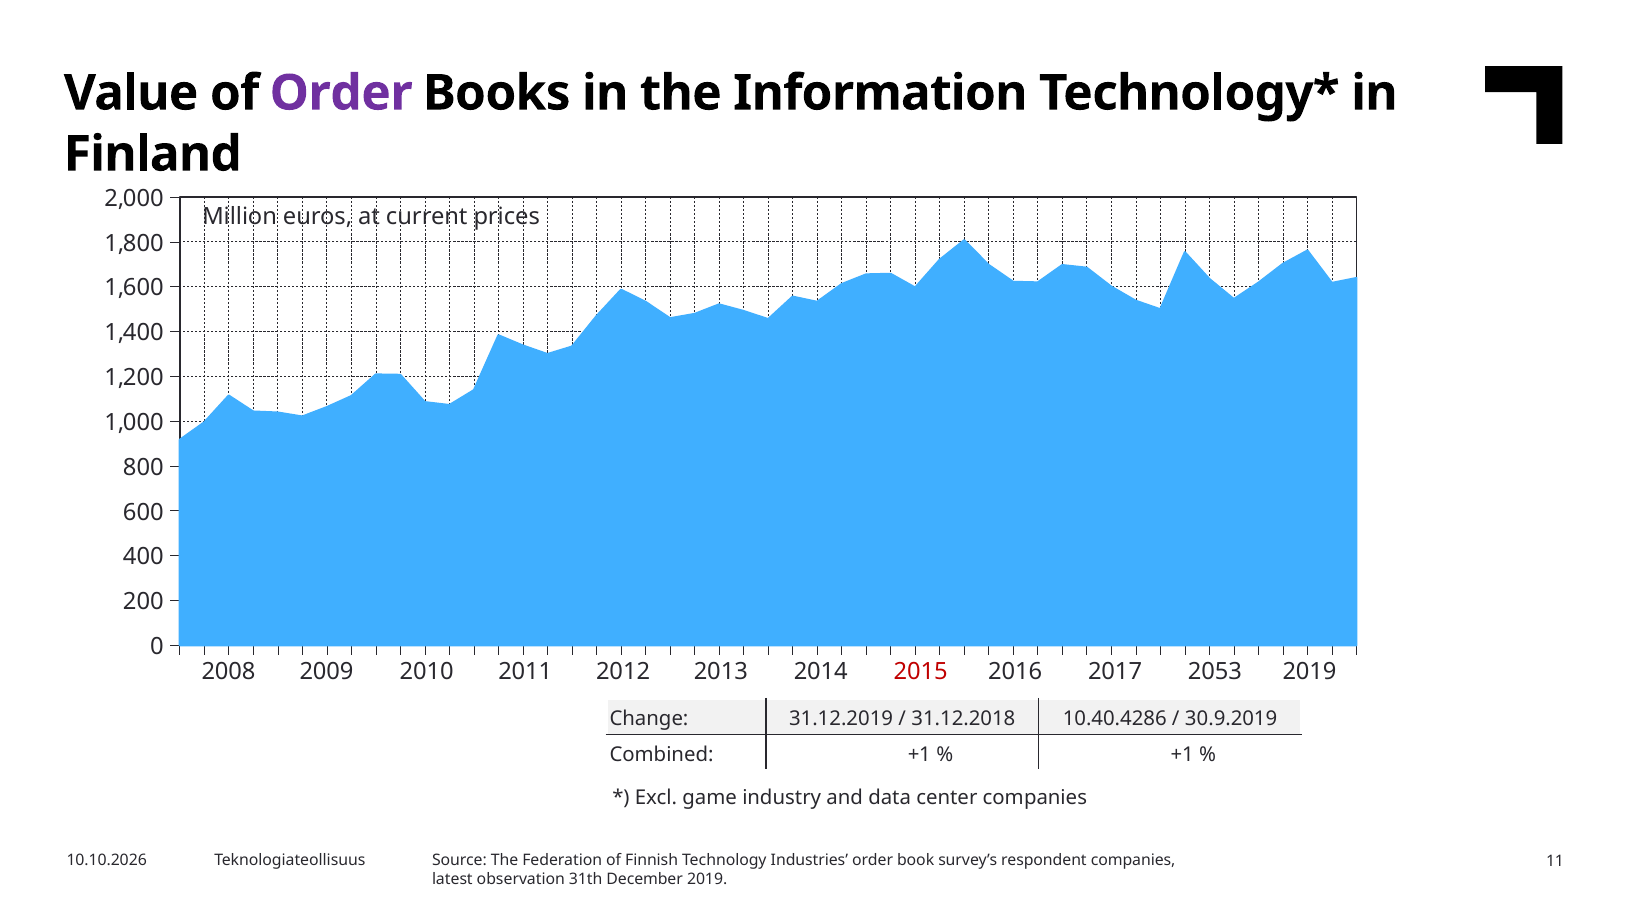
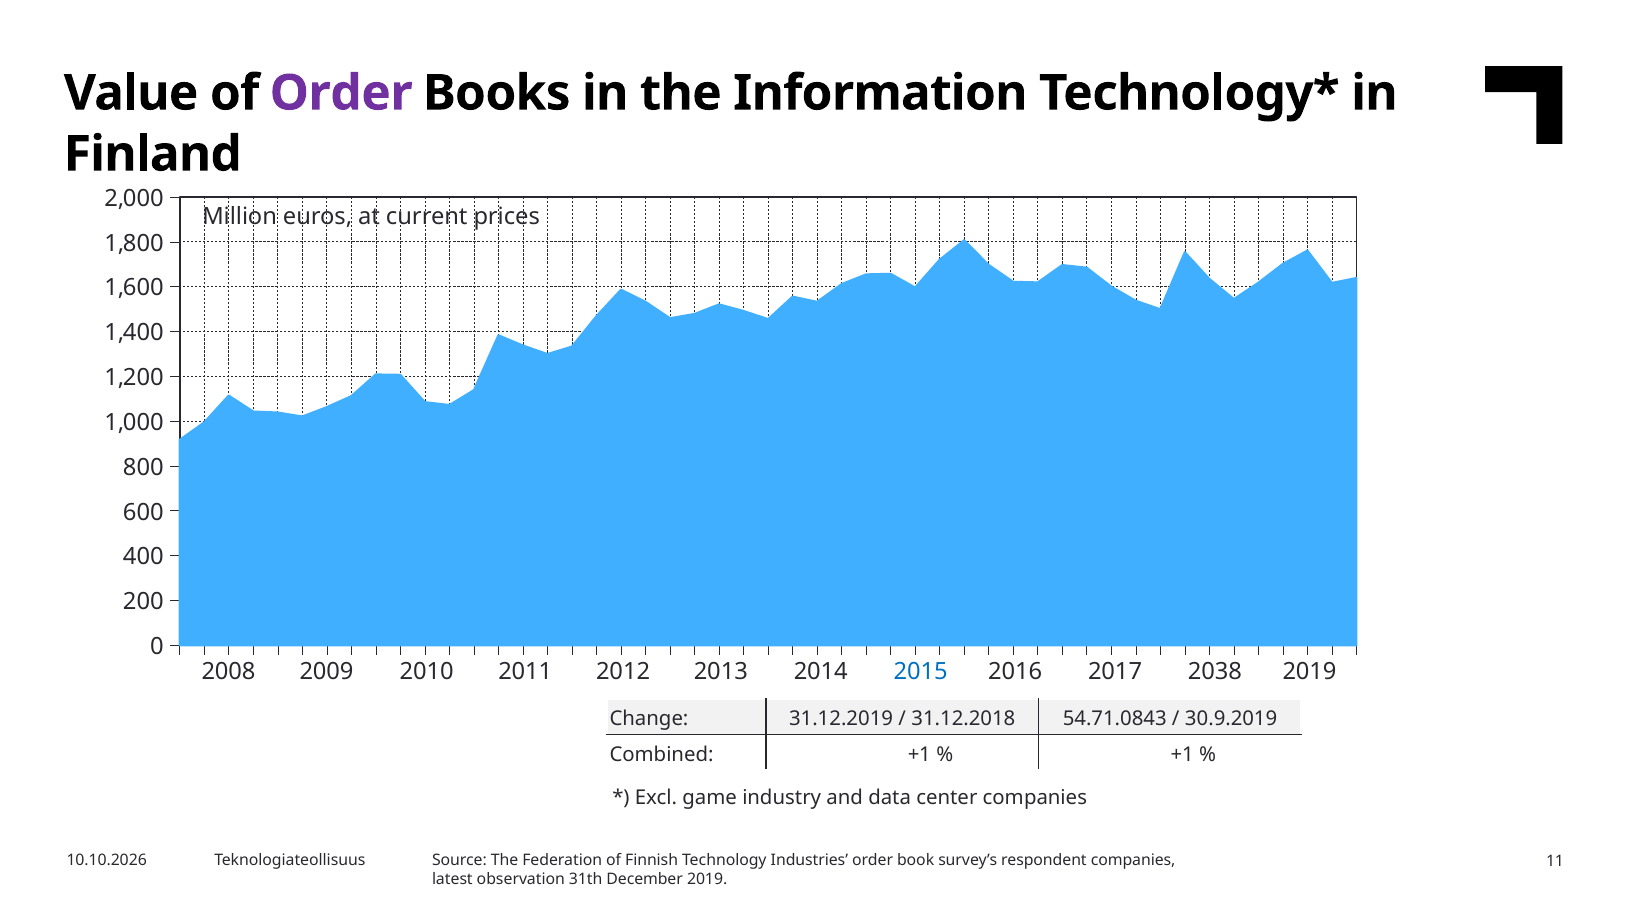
2015 colour: red -> blue (921, 672)
2053: 2053 -> 2038 (1215, 672)
10.40.4286: 10.40.4286 -> 54.71.0843 (1115, 719)
